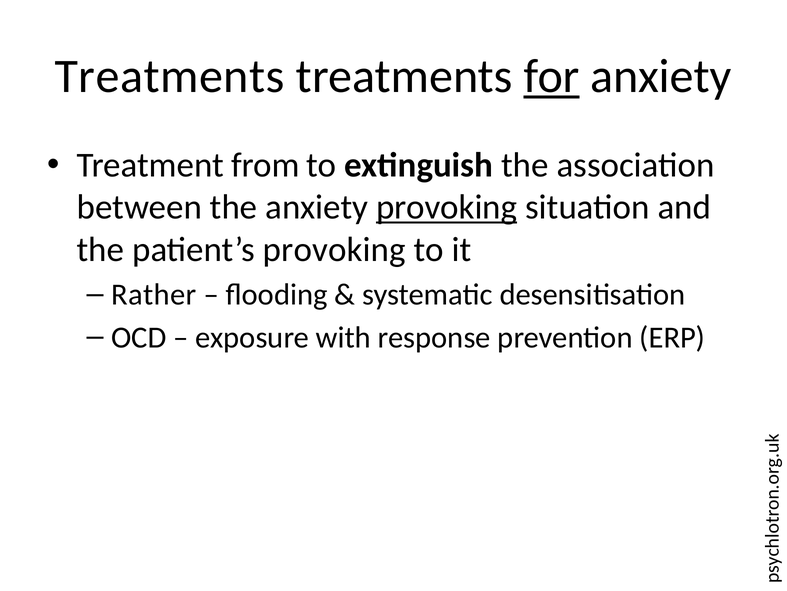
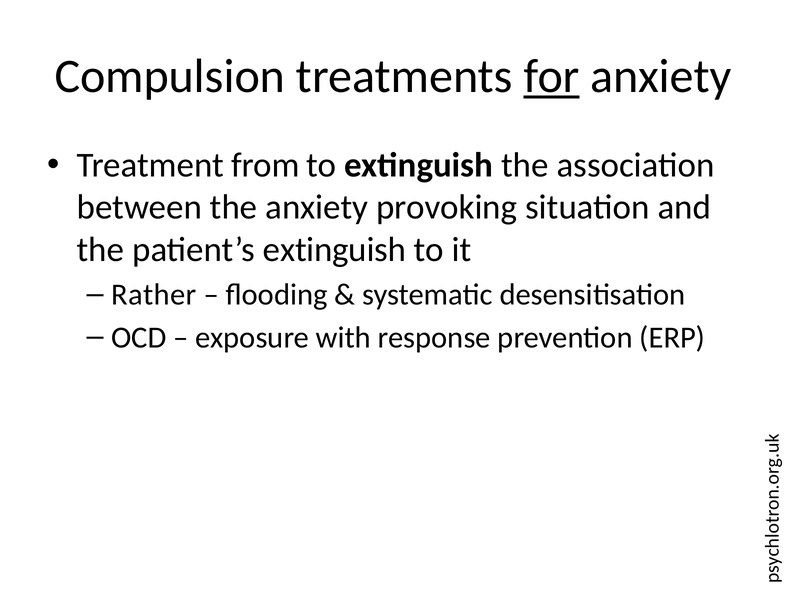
Treatments: Treatments -> Compulsion (170, 76)
provoking underline: present -> none (447, 207)
patient’s provoking: provoking -> extinguish (335, 249)
